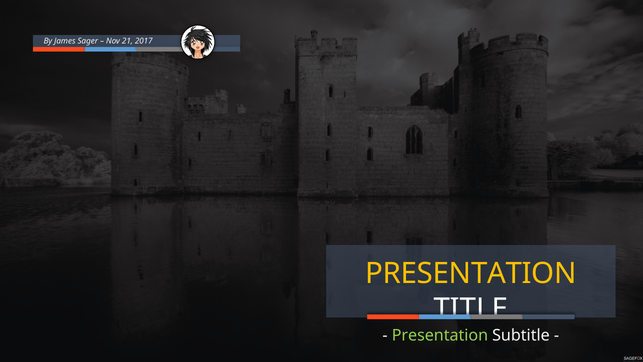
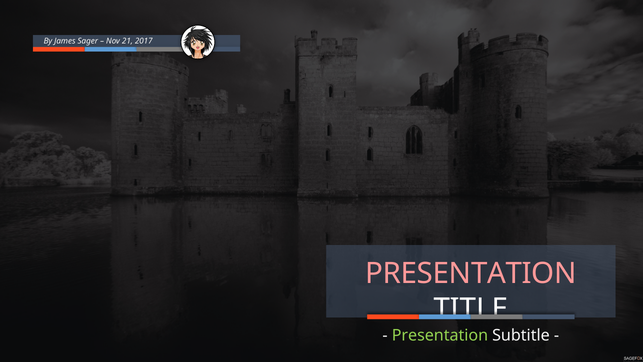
PRESENTATION colour: yellow -> pink (471, 273)
